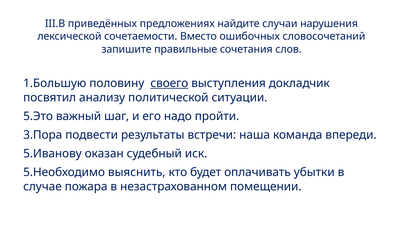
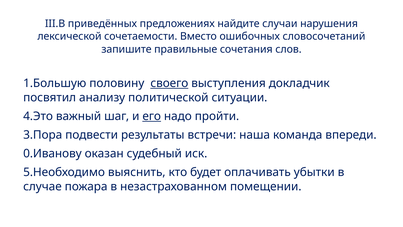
5.Это: 5.Это -> 4.Это (38, 116)
его underline: none -> present (152, 116)
5.Иванову: 5.Иванову -> 0.Иванову (52, 153)
